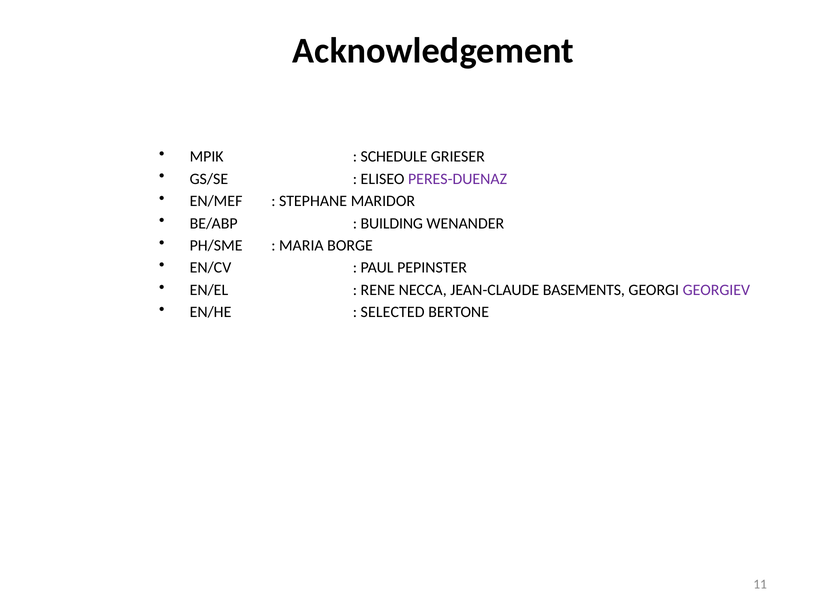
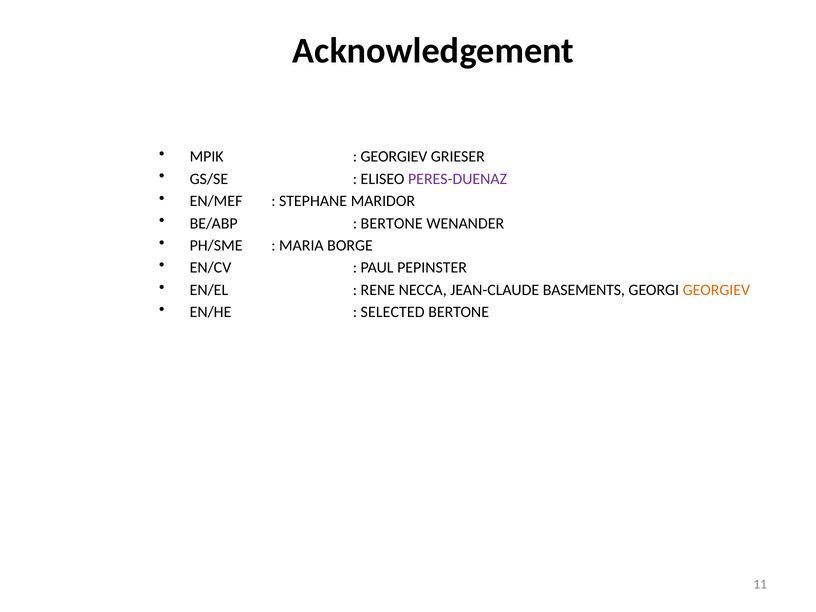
SCHEDULE: SCHEDULE -> GEORGIEV (394, 157)
BUILDING: BUILDING -> BERTONE (392, 223)
GEORGIEV colour: purple -> orange (716, 290)
